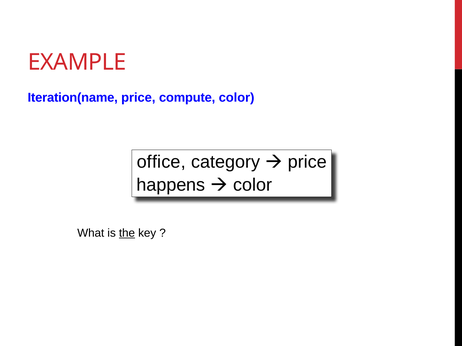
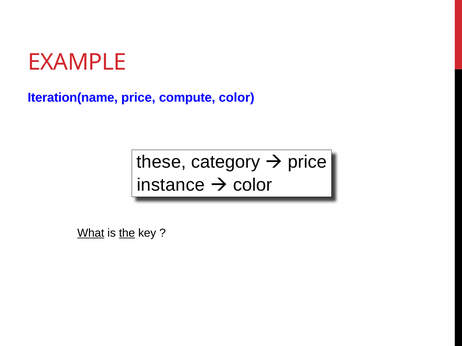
office: office -> these (161, 162)
happens: happens -> instance (171, 185)
What underline: none -> present (91, 233)
